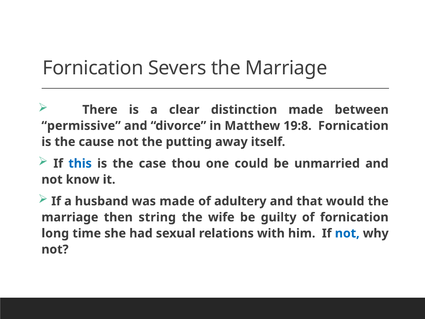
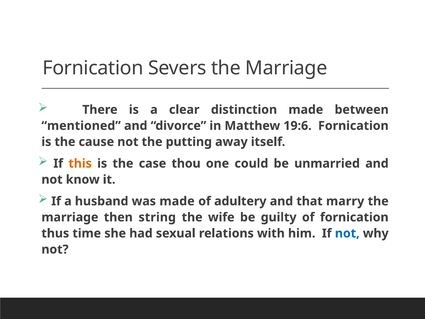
permissive: permissive -> mentioned (81, 126)
19:8: 19:8 -> 19:6 (298, 126)
this colour: blue -> orange (80, 163)
would: would -> marry (345, 201)
long: long -> thus (55, 233)
